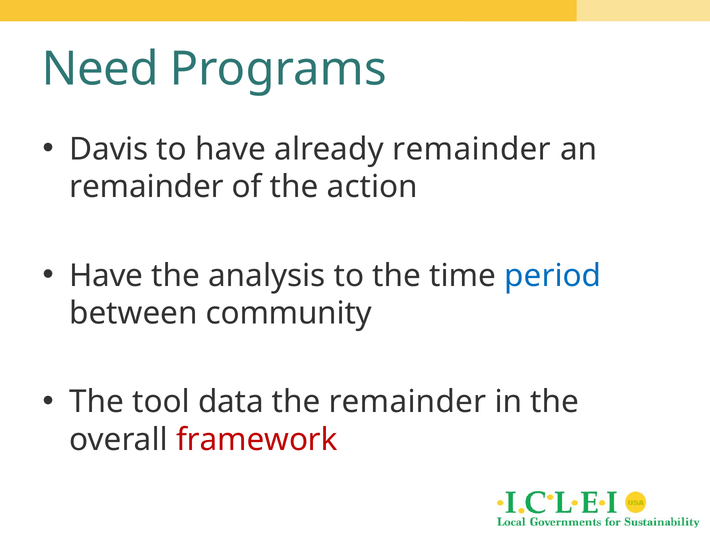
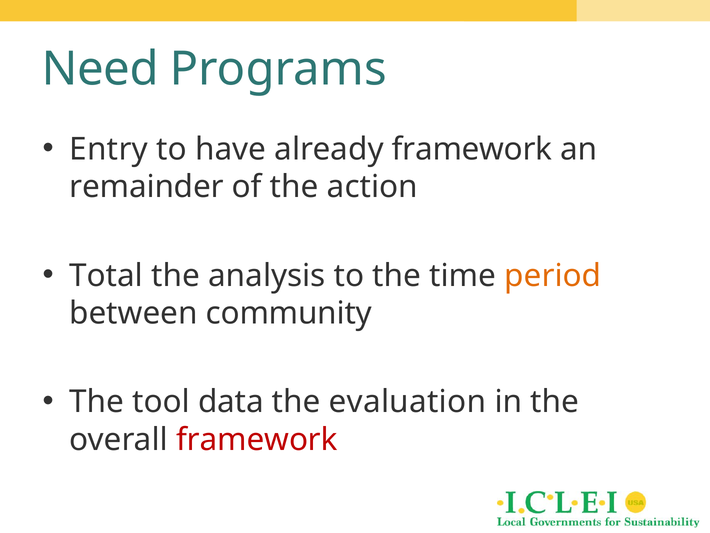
Davis: Davis -> Entry (109, 149)
already remainder: remainder -> framework (472, 149)
Have: Have -> Total (106, 275)
period colour: blue -> orange (553, 275)
the remainder: remainder -> evaluation (407, 402)
